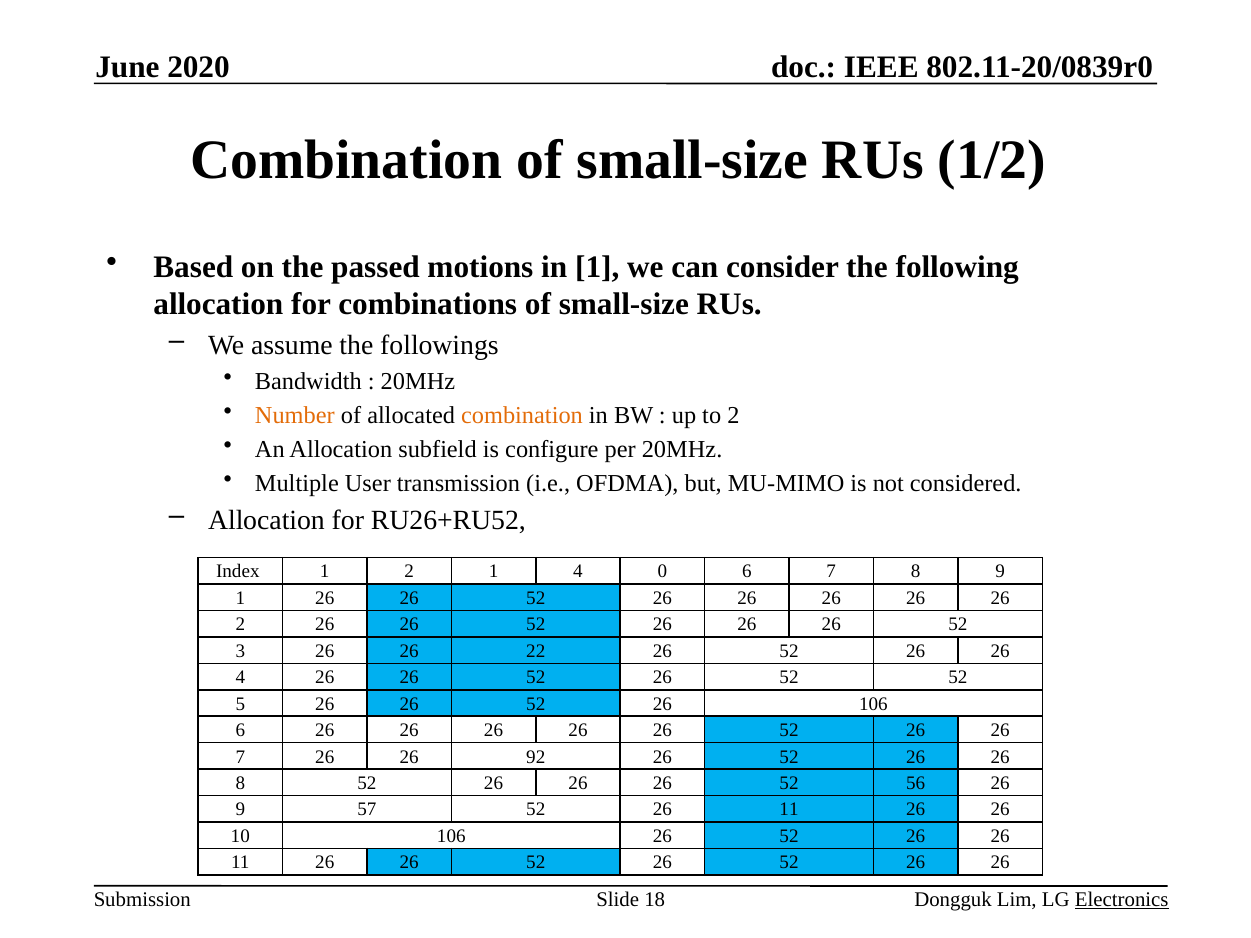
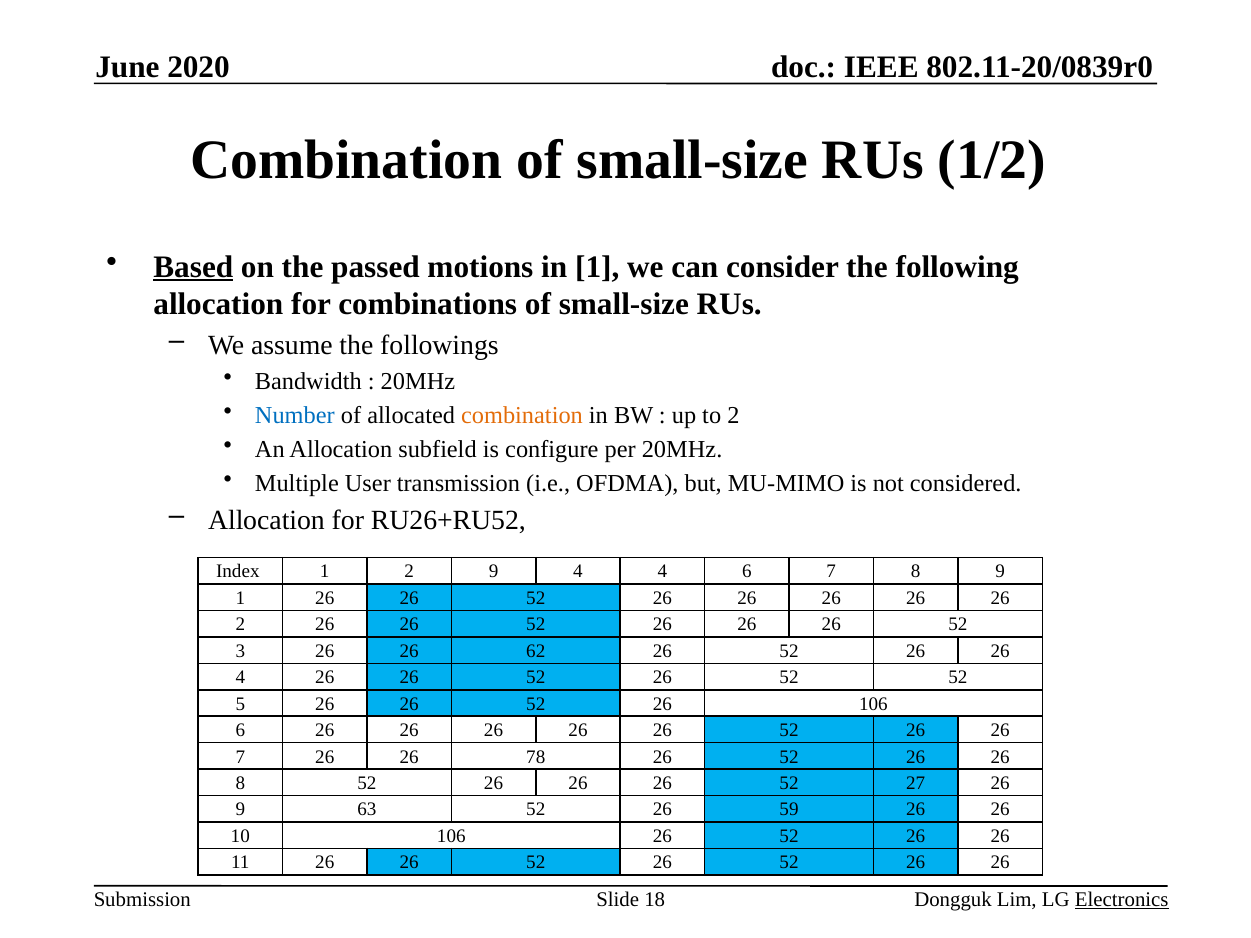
Based underline: none -> present (193, 267)
Number colour: orange -> blue (295, 415)
2 1: 1 -> 9 (494, 572)
4 0: 0 -> 4 (662, 572)
22: 22 -> 62 (536, 651)
92: 92 -> 78 (536, 757)
56: 56 -> 27 (916, 783)
57: 57 -> 63 (367, 810)
52 26 11: 11 -> 59 (789, 810)
